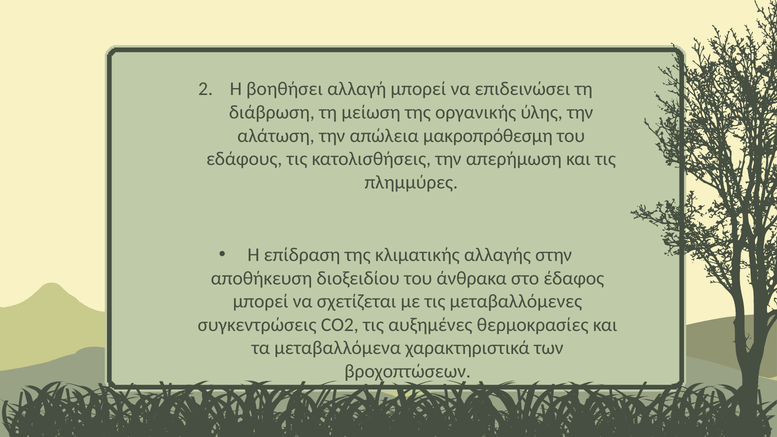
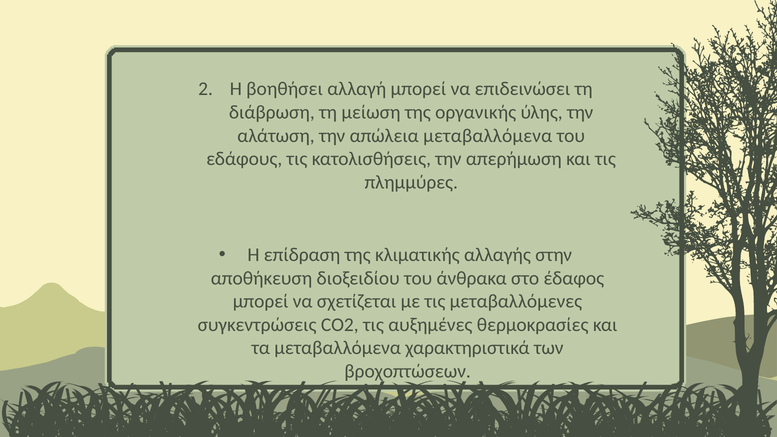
απώλεια μακροπρόθεσμη: μακροπρόθεσμη -> μεταβαλλόμενα (488, 136)
